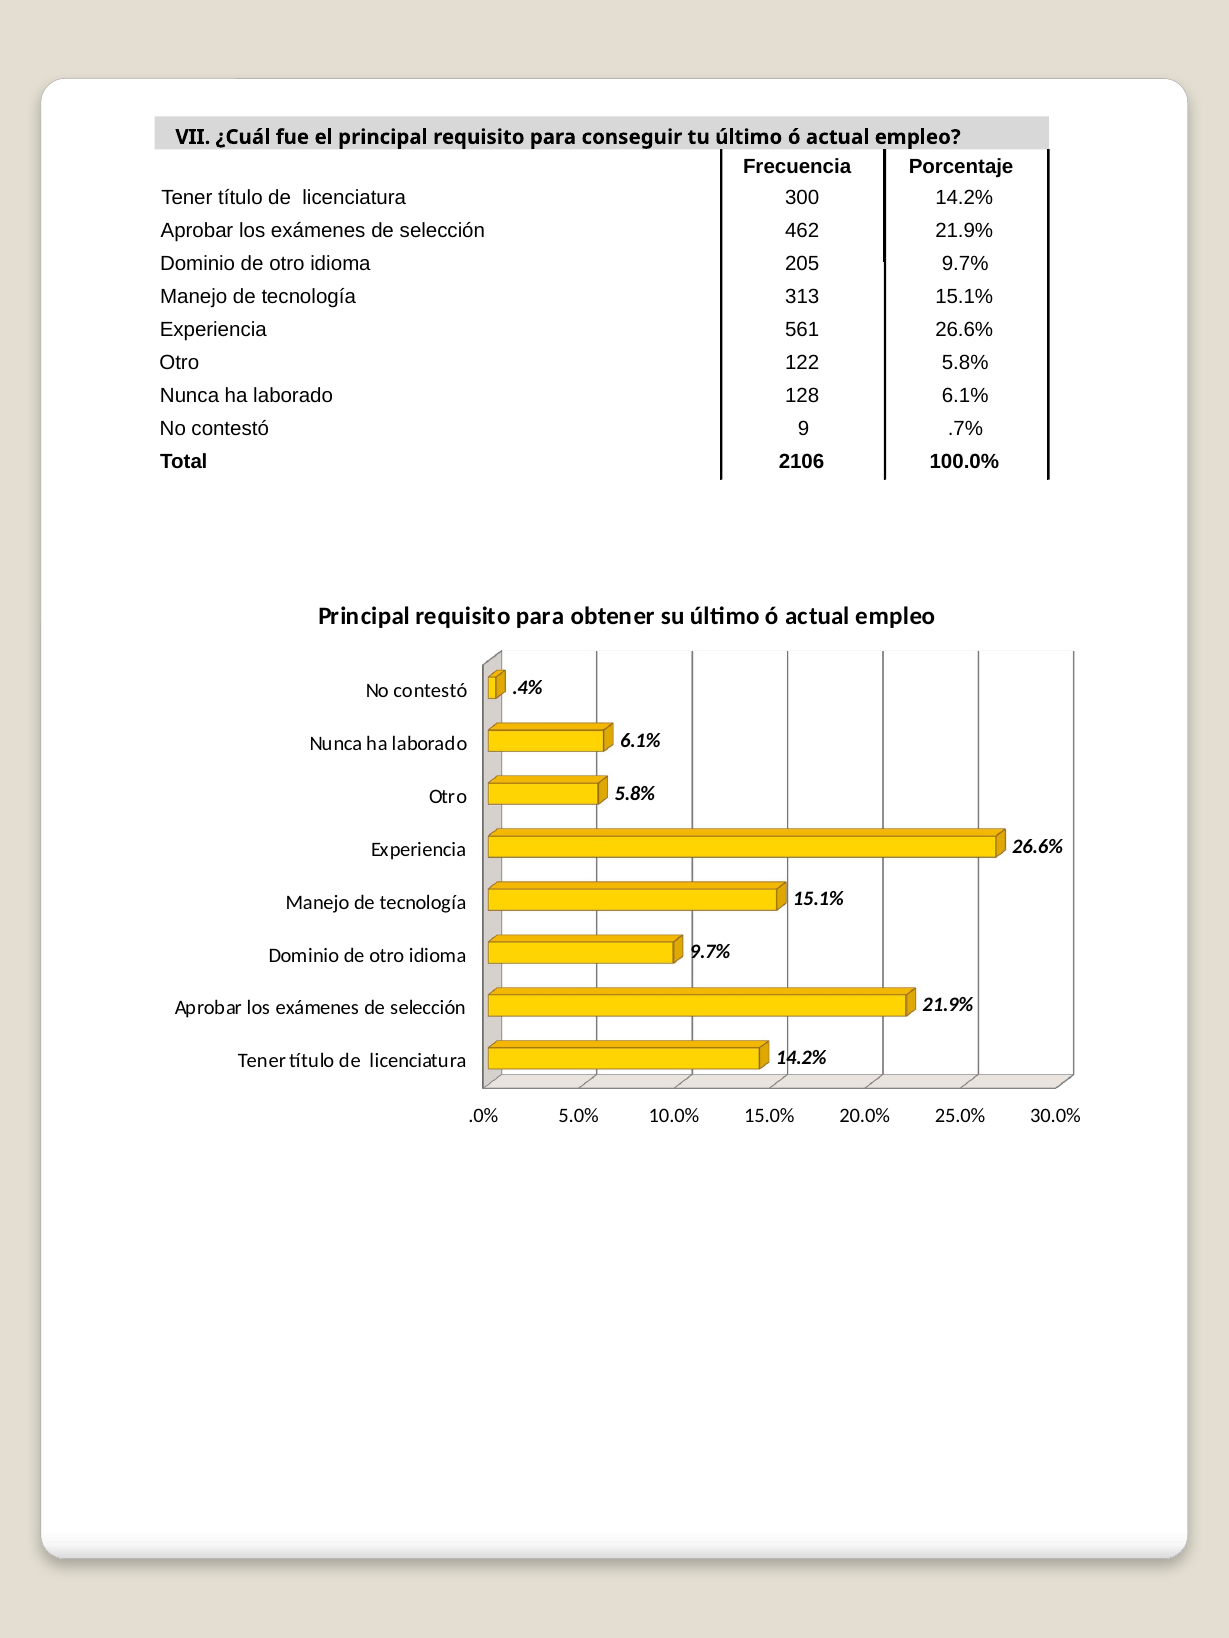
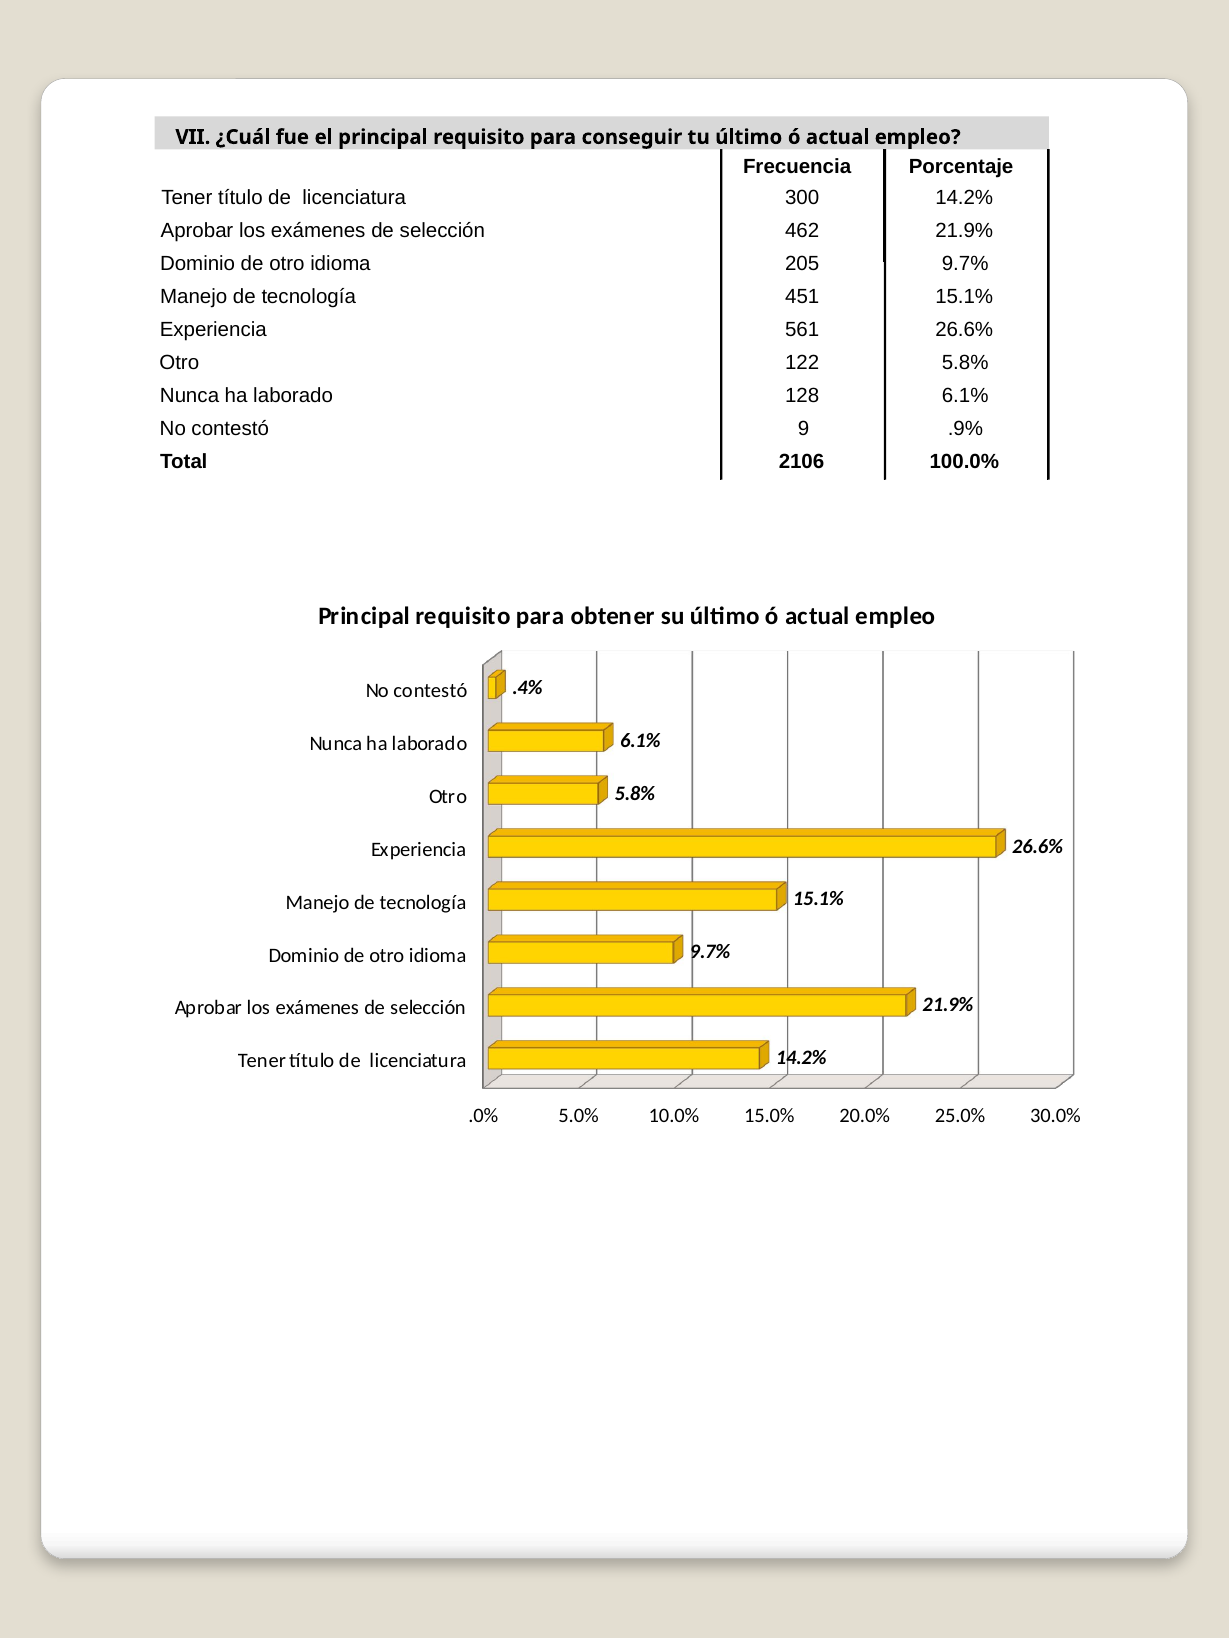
313: 313 -> 451 (802, 297)
.7%: .7% -> .9% (965, 429)
